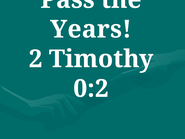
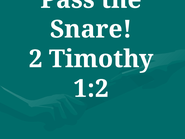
Years: Years -> Snare (91, 29)
0:2: 0:2 -> 1:2 (91, 89)
